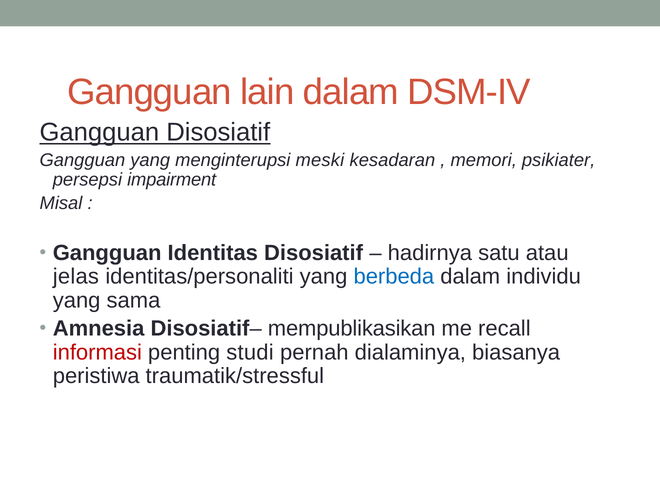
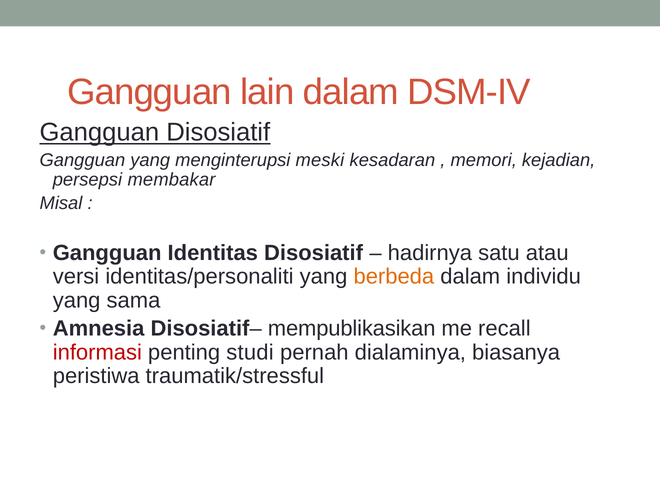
psikiater: psikiater -> kejadian (559, 160)
impairment: impairment -> membakar (171, 180)
jelas: jelas -> versi (76, 277)
berbeda colour: blue -> orange (394, 277)
